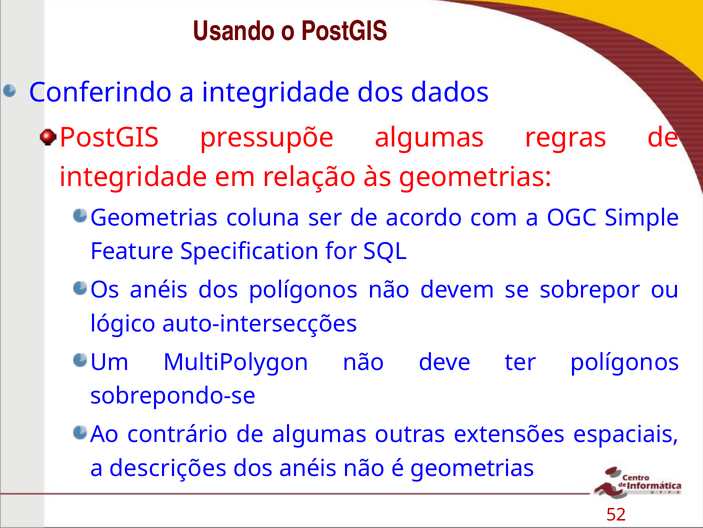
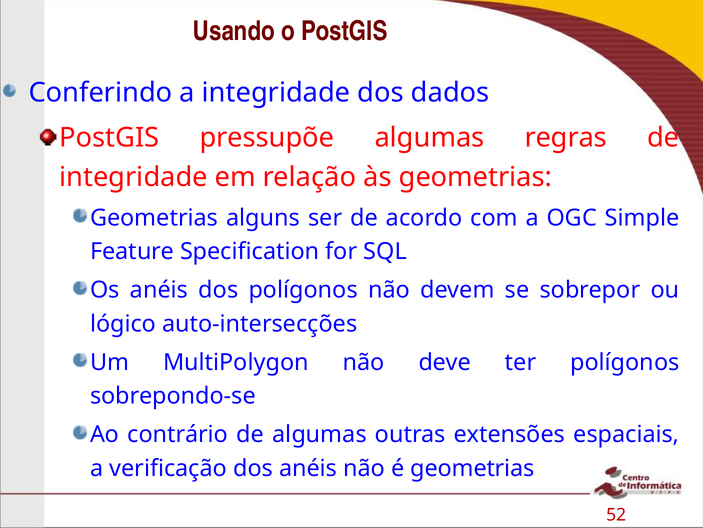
coluna: coluna -> alguns (263, 217)
descrições: descrições -> verificação (168, 468)
